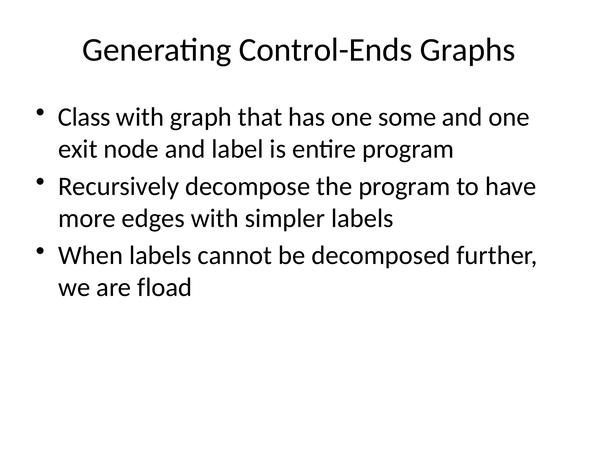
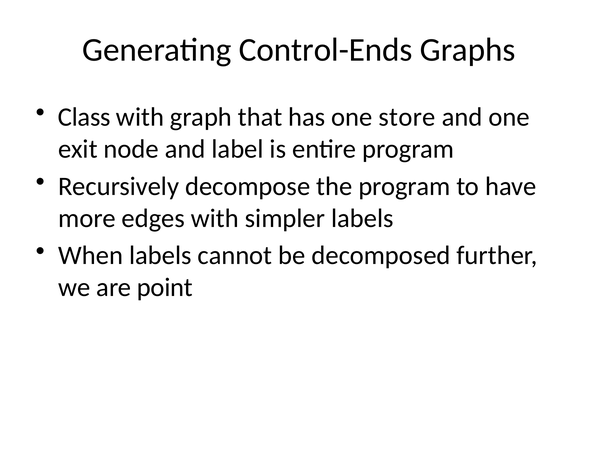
some: some -> store (407, 117)
fload: fload -> point (165, 287)
